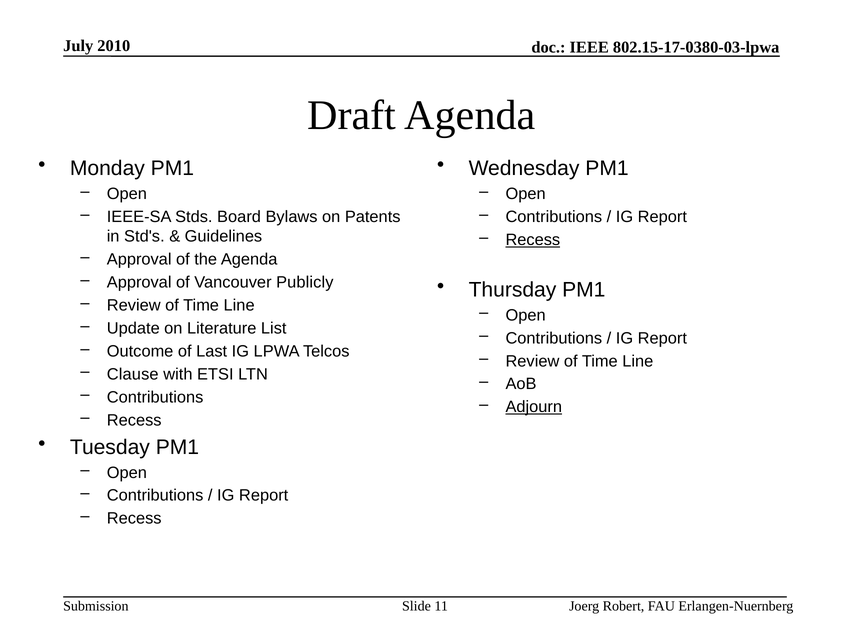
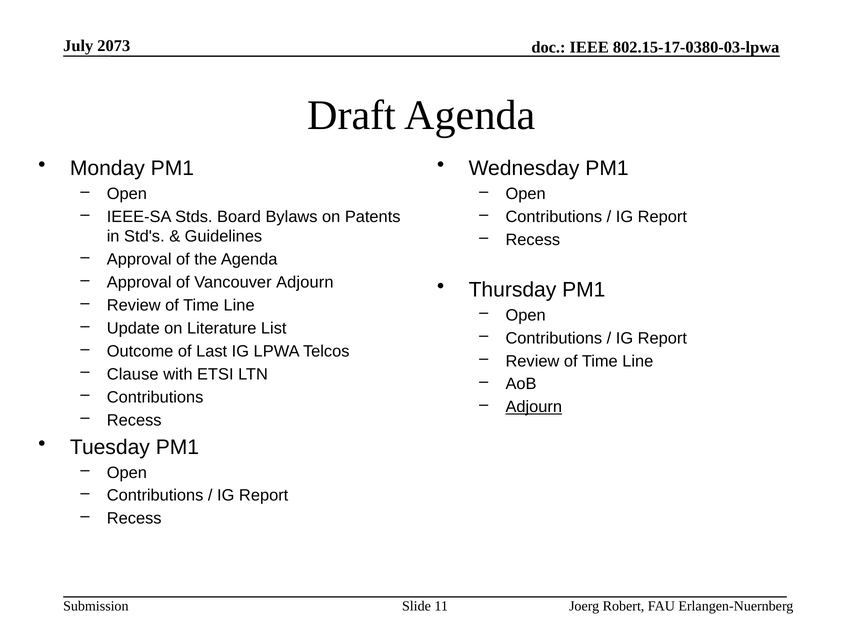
2010: 2010 -> 2073 (114, 46)
Recess underline: present -> none (533, 240)
Vancouver Publicly: Publicly -> Adjourn (305, 283)
